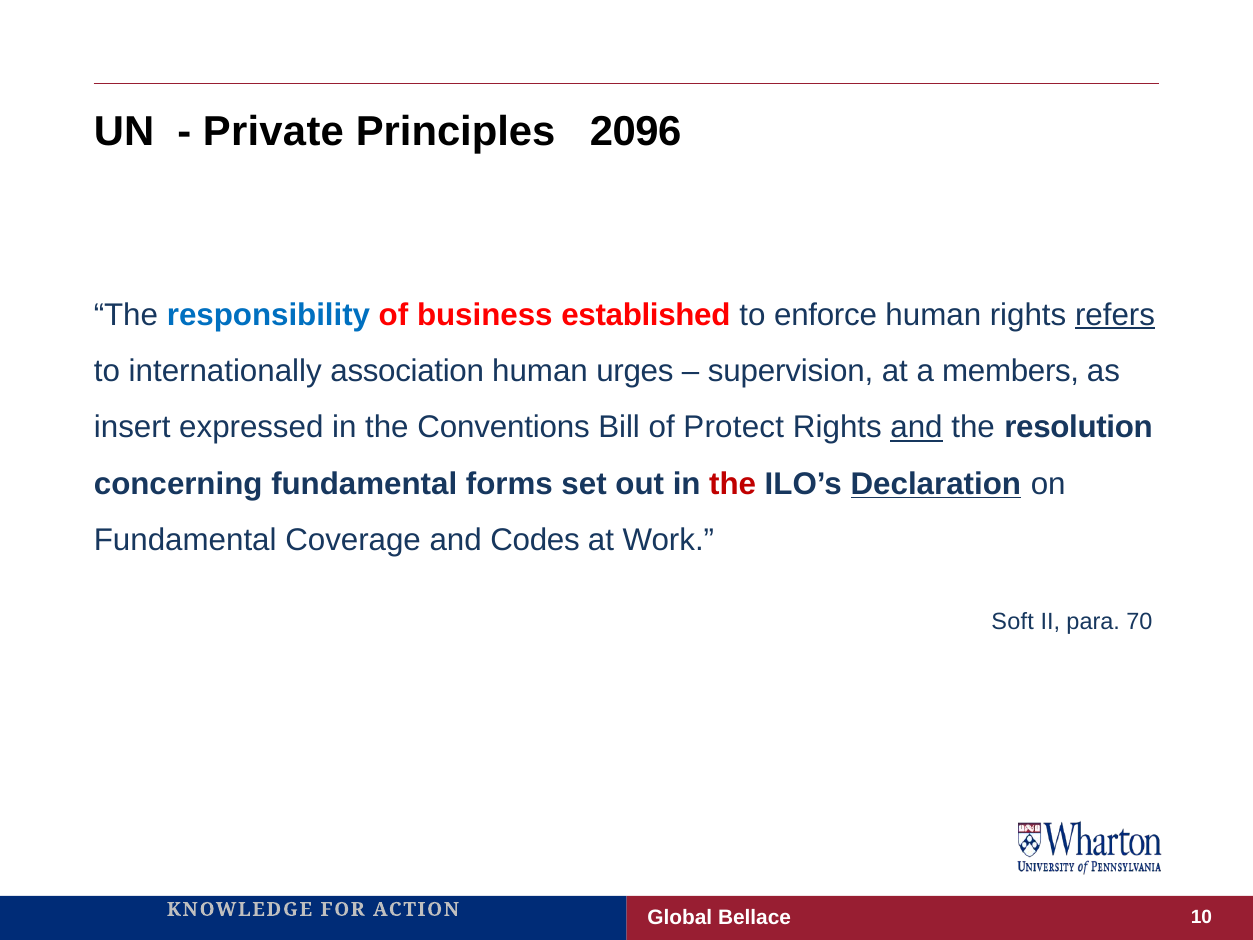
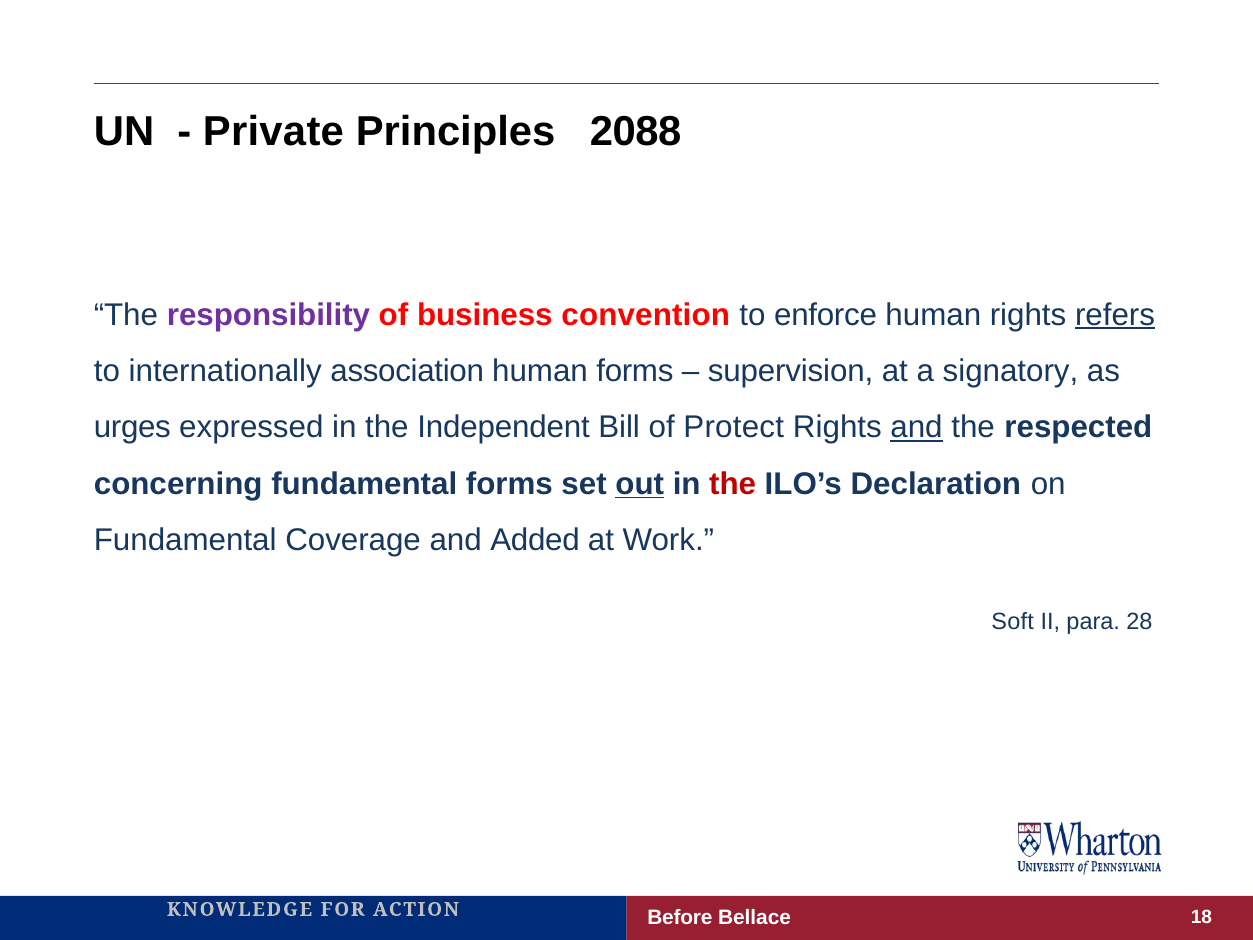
2096: 2096 -> 2088 (636, 132)
responsibility colour: blue -> purple (268, 315)
established: established -> convention (646, 315)
human urges: urges -> forms (635, 371)
members: members -> signatory (1011, 371)
insert: insert -> urges (132, 428)
Conventions: Conventions -> Independent (504, 428)
resolution: resolution -> respected (1078, 428)
out underline: none -> present (640, 484)
Declaration underline: present -> none (936, 484)
Codes: Codes -> Added (535, 540)
70: 70 -> 28 (1139, 622)
Global: Global -> Before (680, 917)
10: 10 -> 18 (1201, 917)
